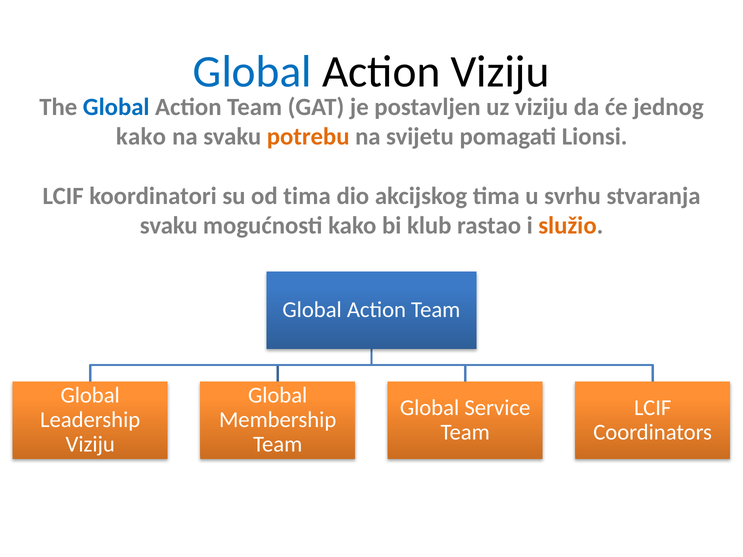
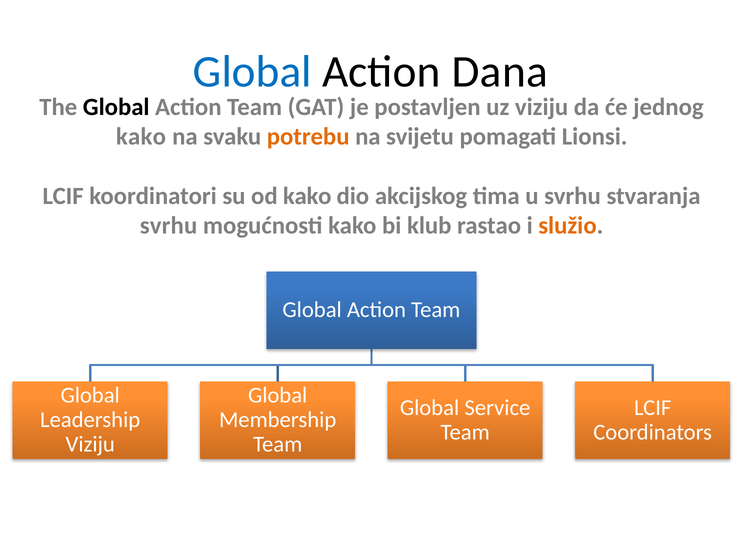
Action Viziju: Viziju -> Dana (500, 72)
Global colour: blue -> black (116, 107)
od tima: tima -> kako (307, 196)
svaku: svaku -> svrhu (169, 226)
